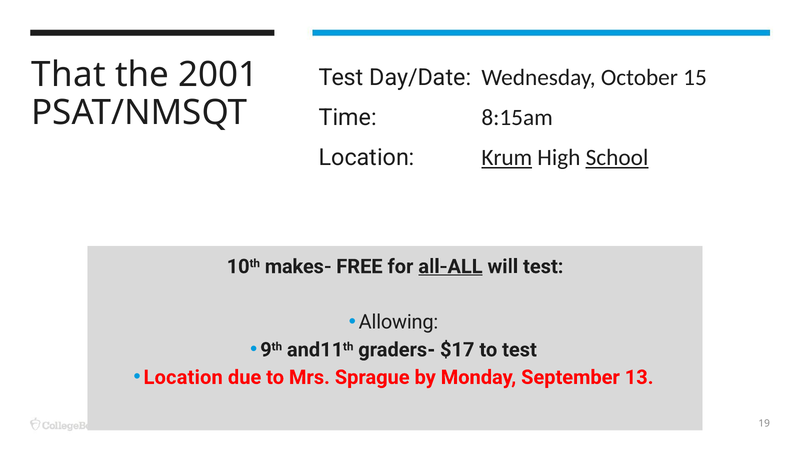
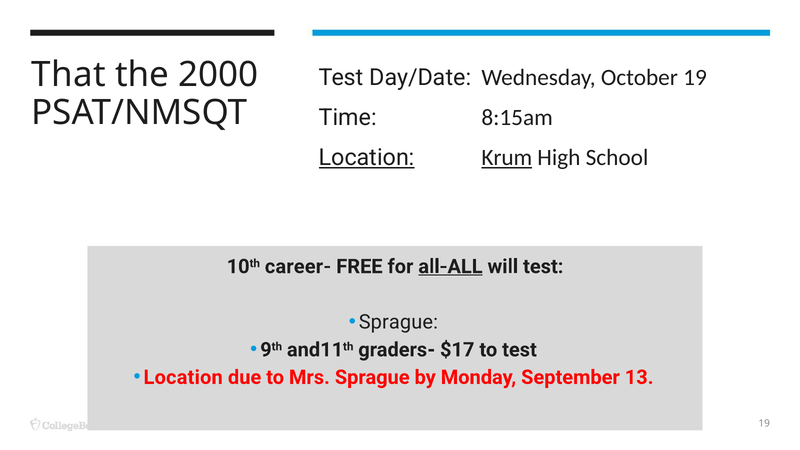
2001: 2001 -> 2000 (218, 75)
October 15: 15 -> 19 (695, 77)
Location underline: none -> present (367, 158)
School underline: present -> none (617, 158)
makes-: makes- -> career- (298, 267)
Allowing: Allowing -> Sprague (398, 322)
